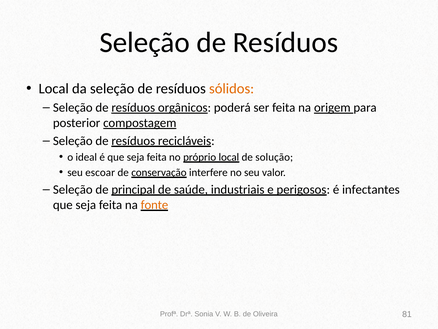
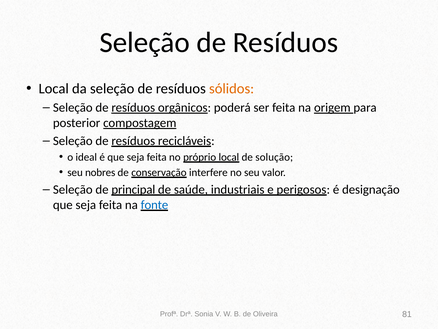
escoar: escoar -> nobres (100, 172)
infectantes: infectantes -> designação (371, 189)
fonte colour: orange -> blue (154, 205)
